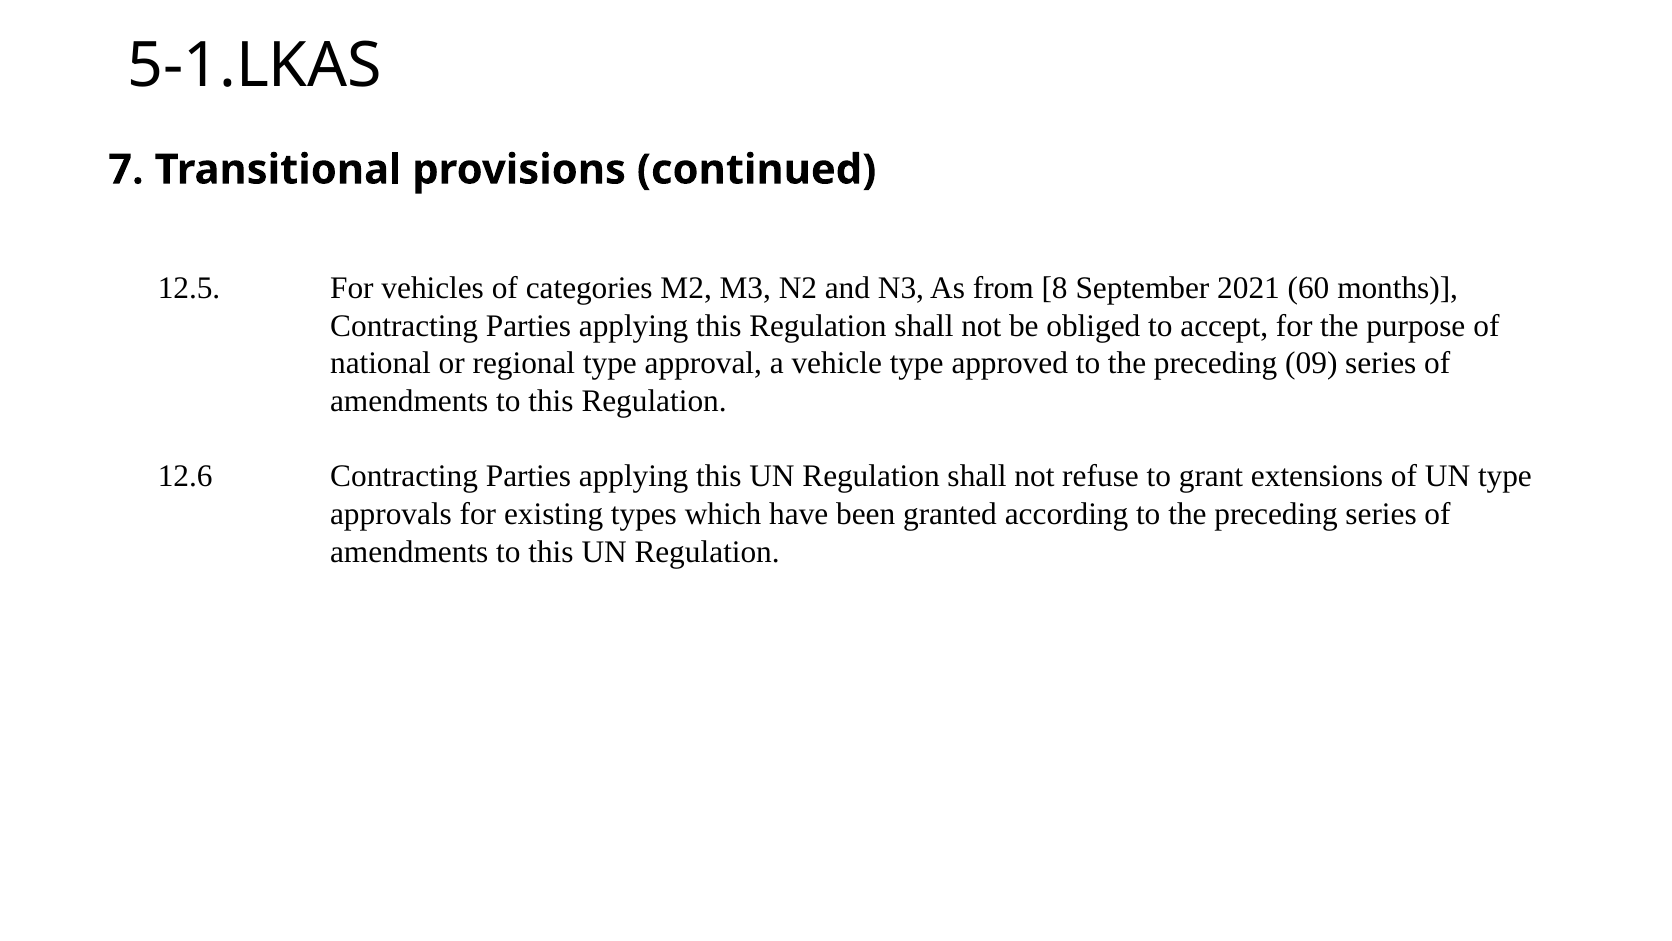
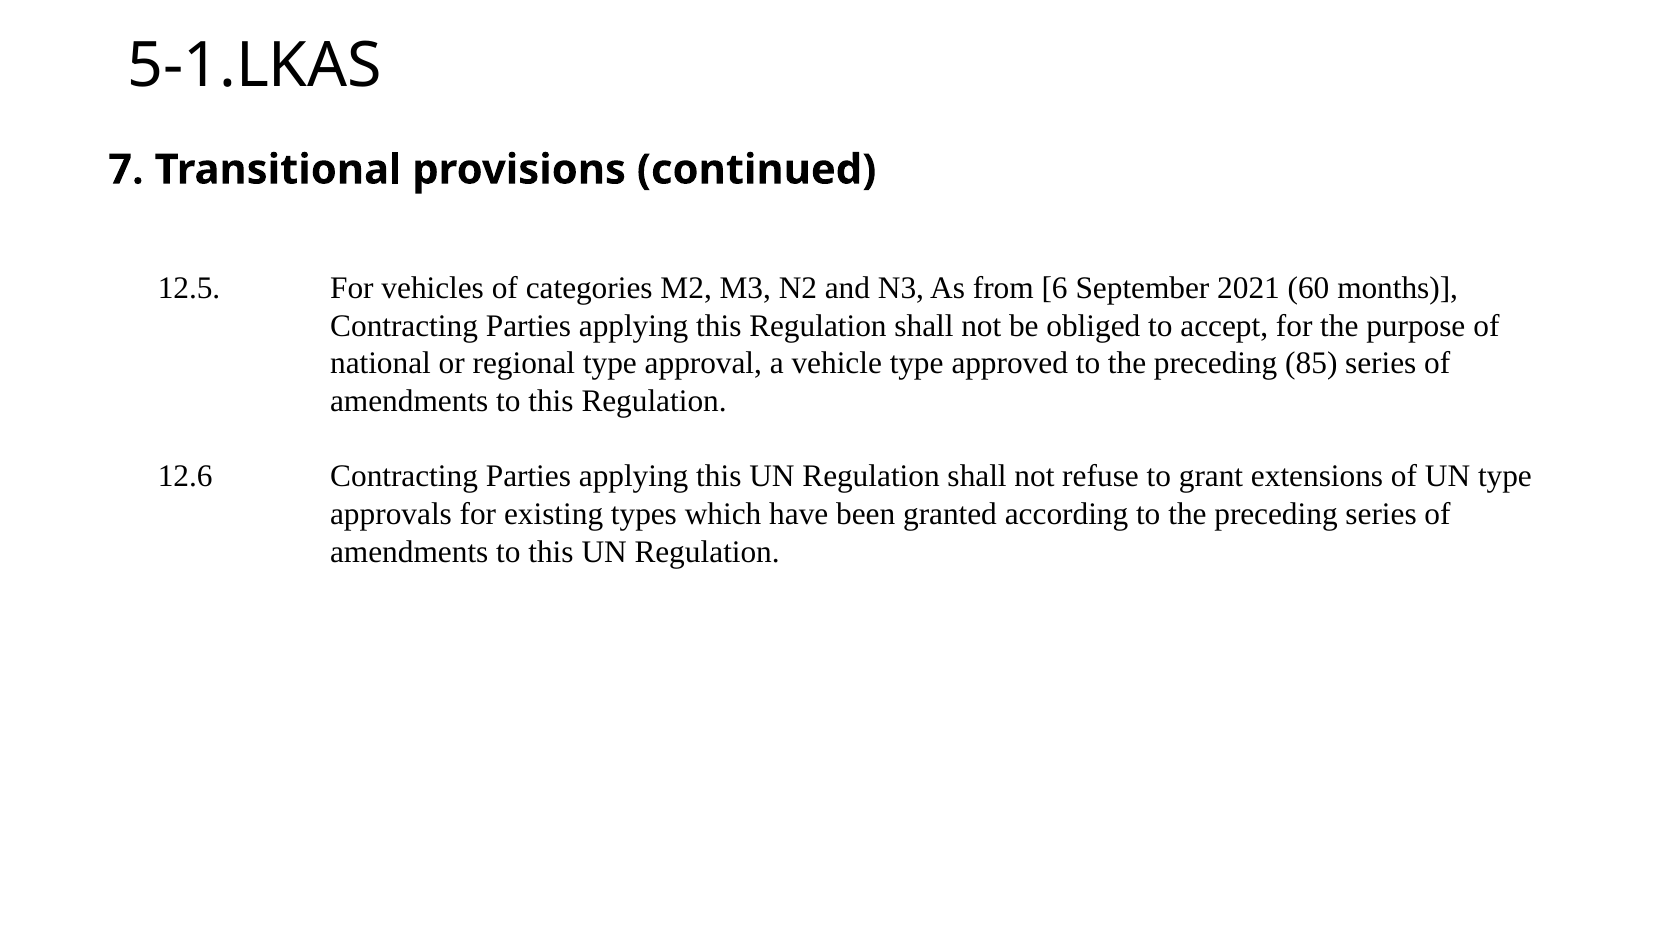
8: 8 -> 6 (1055, 288)
09: 09 -> 85 (1311, 363)
